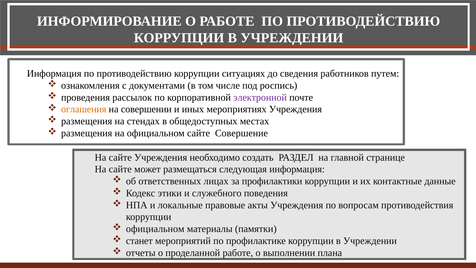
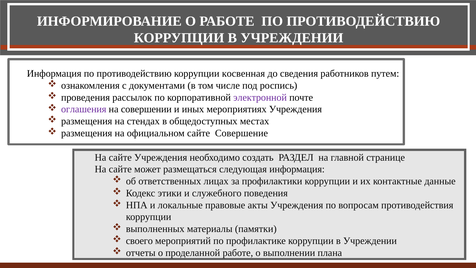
ситуациях: ситуациях -> косвенная (243, 74)
оглашения colour: orange -> purple (84, 109)
официальном: официальном -> выполненных (155, 229)
станет: станет -> своего (139, 241)
